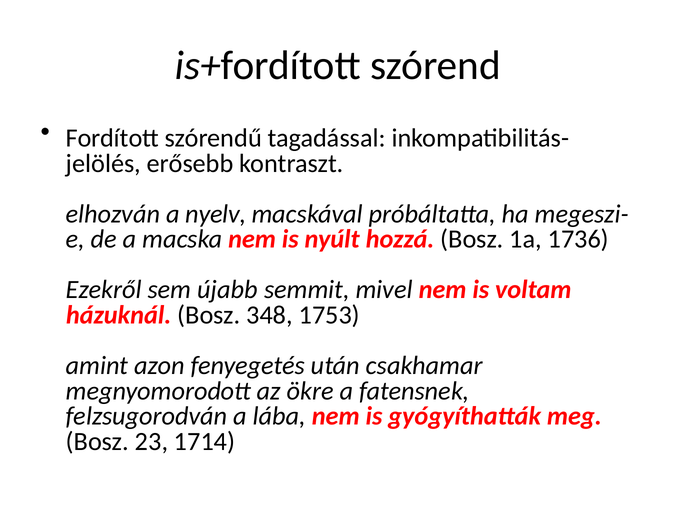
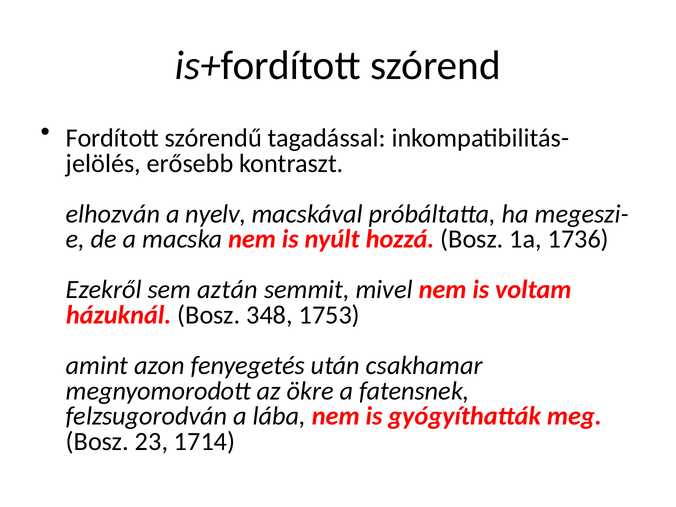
újabb: újabb -> aztán (227, 290)
